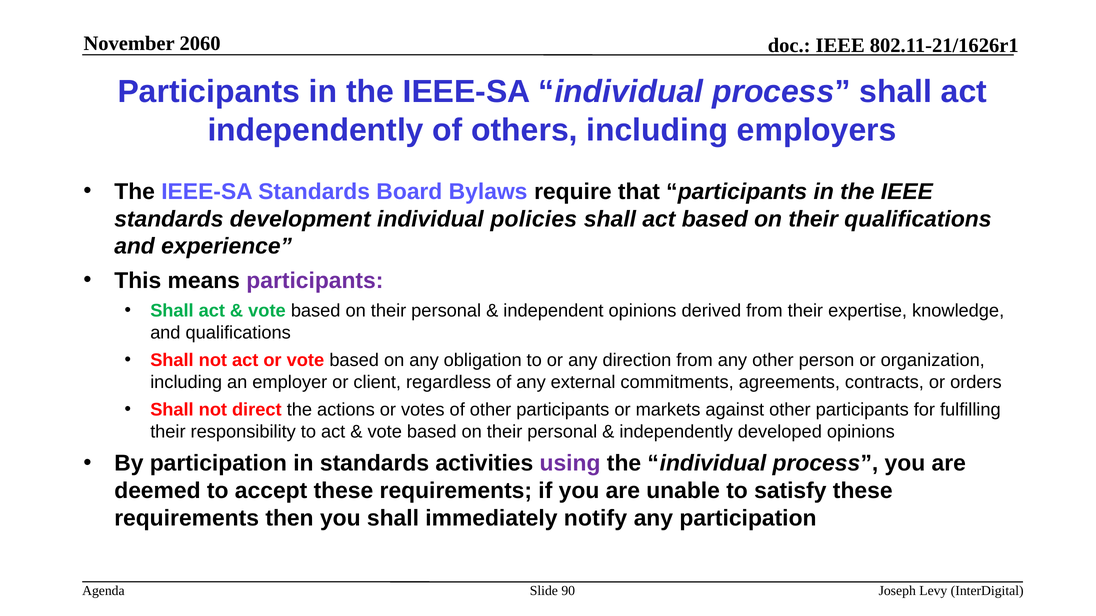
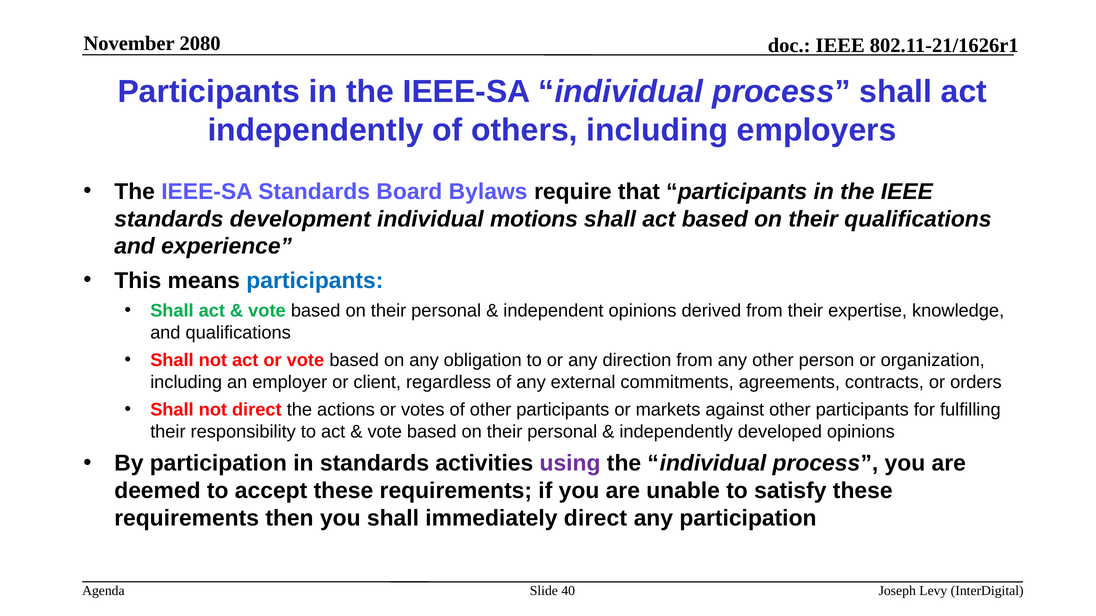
2060: 2060 -> 2080 (200, 44)
policies: policies -> motions (534, 219)
participants colour: purple -> blue (315, 281)
immediately notify: notify -> direct (595, 519)
90: 90 -> 40 (568, 591)
